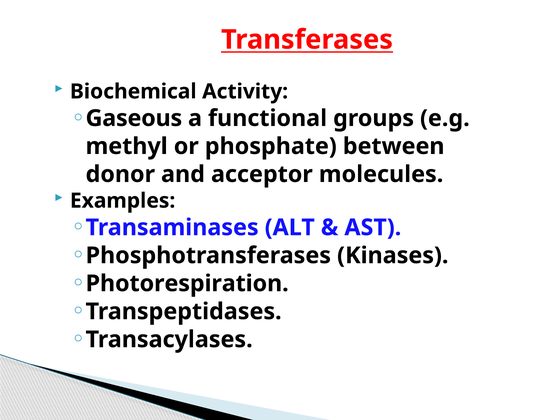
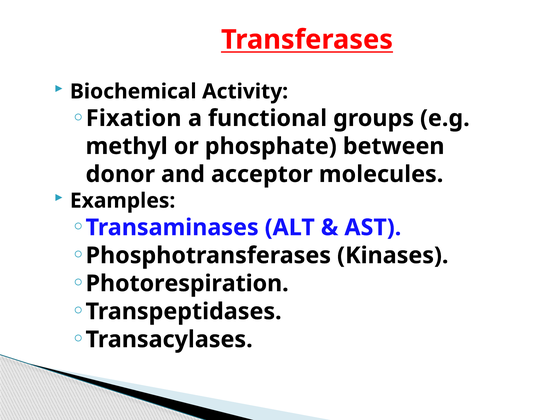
Gaseous: Gaseous -> Fixation (134, 118)
